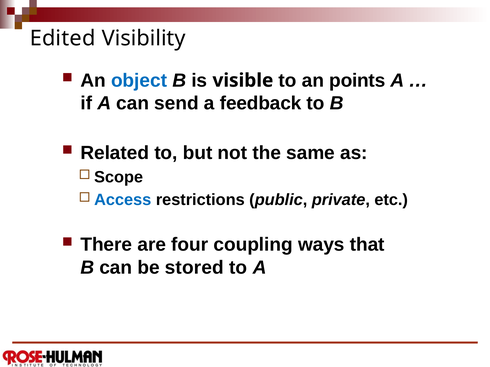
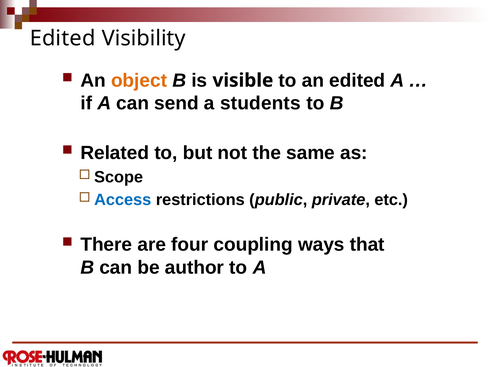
object colour: blue -> orange (139, 81)
an points: points -> edited (357, 81)
feedback: feedback -> students (260, 103)
stored: stored -> author (194, 268)
